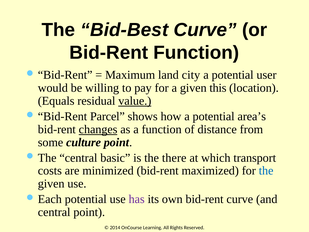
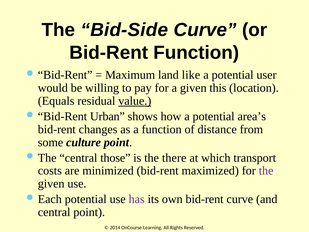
Bid-Best: Bid-Best -> Bid-Side (124, 30)
city: city -> like (191, 75)
Parcel: Parcel -> Urban (107, 116)
changes underline: present -> none (98, 129)
basic: basic -> those (115, 158)
the colour: blue -> purple (266, 171)
